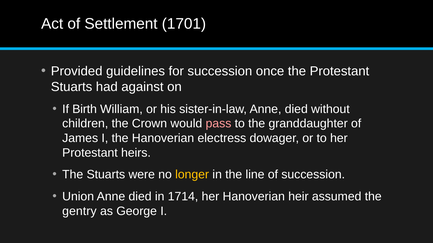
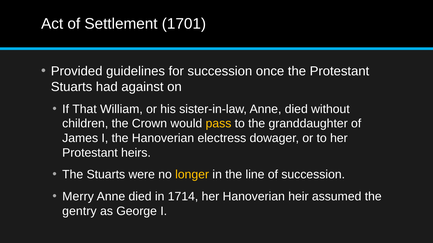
Birth: Birth -> That (85, 109)
pass colour: pink -> yellow (218, 124)
Union: Union -> Merry (78, 197)
